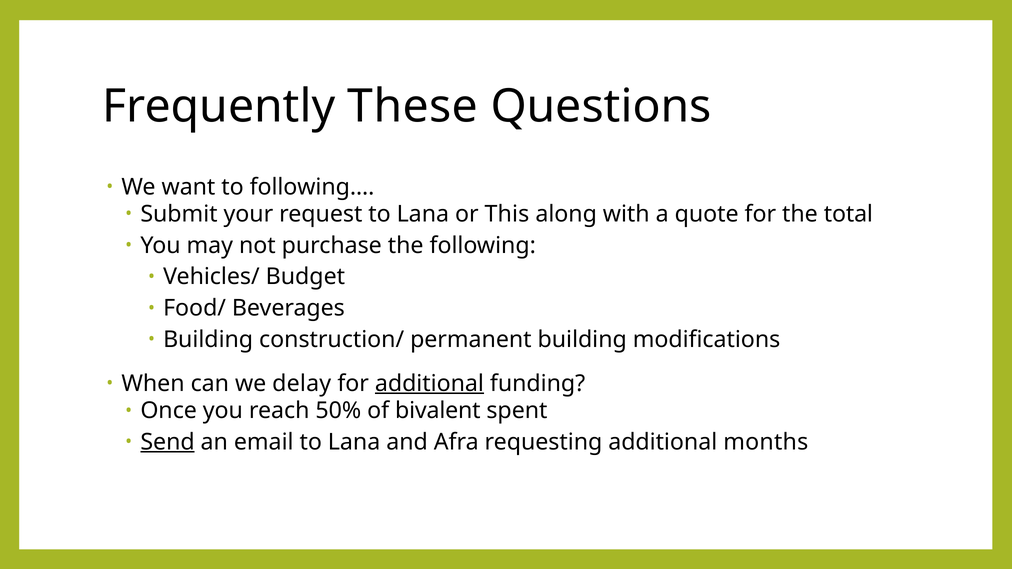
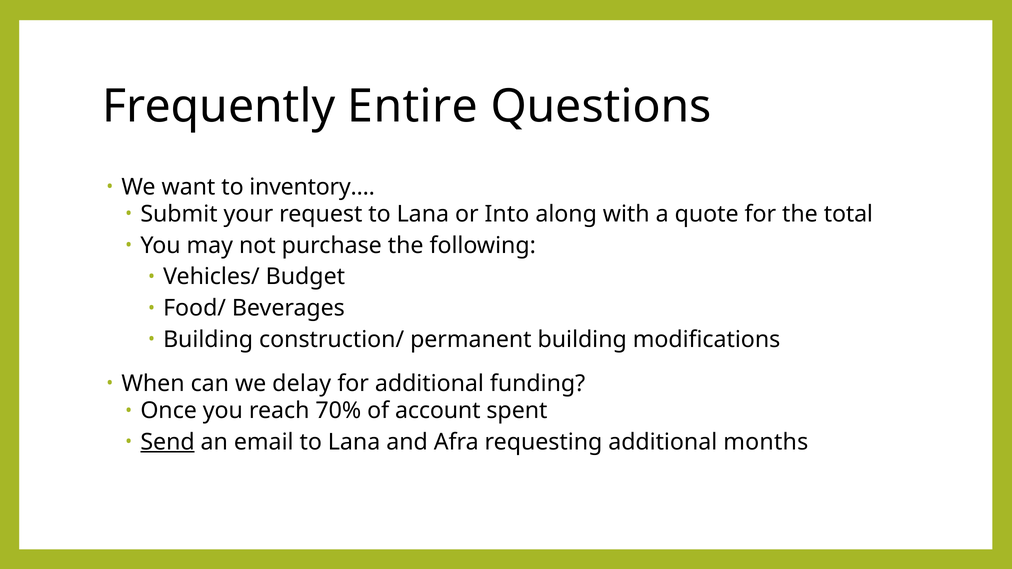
These: These -> Entire (413, 107)
following…: following… -> inventory… (312, 187)
This: This -> Into (507, 214)
additional underline: present -> none (429, 384)
50%: 50% -> 70% (338, 411)
bivalent: bivalent -> account (438, 411)
